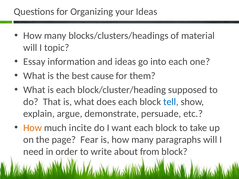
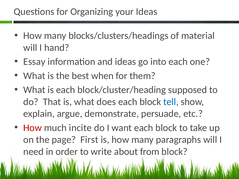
topic: topic -> hand (57, 48)
cause: cause -> when (102, 76)
How colour: orange -> red (33, 128)
Fear: Fear -> First (89, 140)
